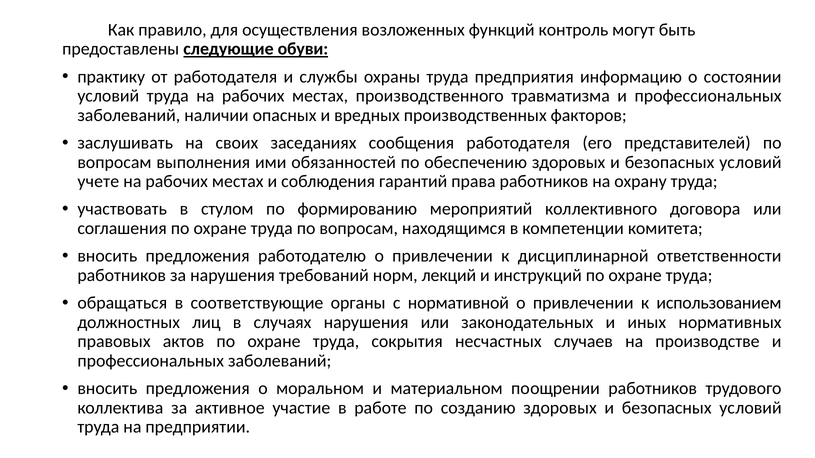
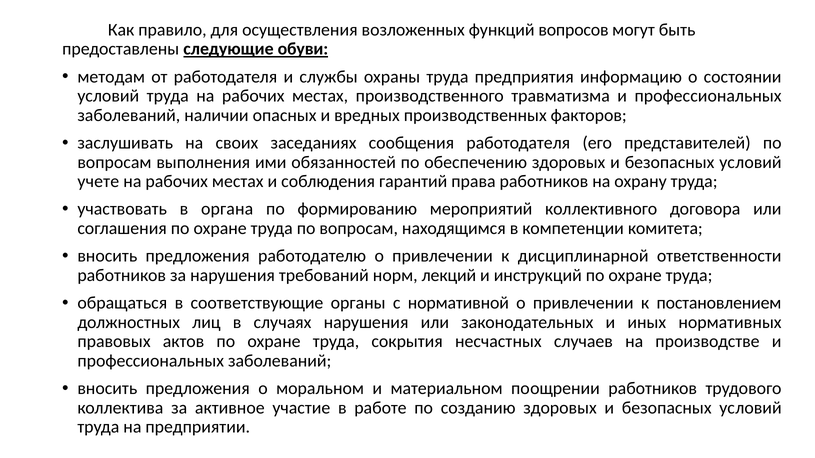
контроль: контроль -> вопросов (573, 30)
практику: практику -> методам (111, 77)
стулом: стулом -> органа (227, 209)
использованием: использованием -> постановлением (719, 303)
